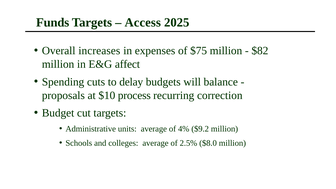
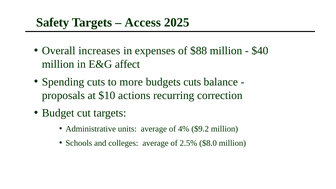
Funds: Funds -> Safety (53, 23)
$75: $75 -> $88 (199, 51)
$82: $82 -> $40 (260, 51)
delay: delay -> more (131, 82)
budgets will: will -> cuts (192, 82)
process: process -> actions (134, 95)
